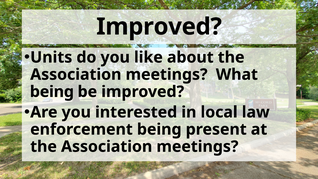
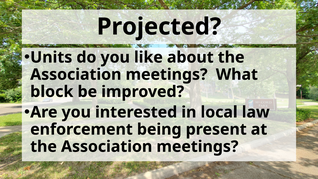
Improved: Improved -> Projected (159, 27)
being: being -> block (52, 92)
